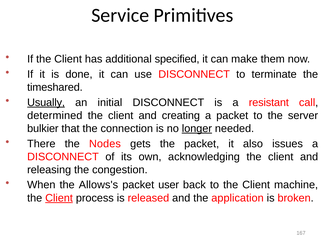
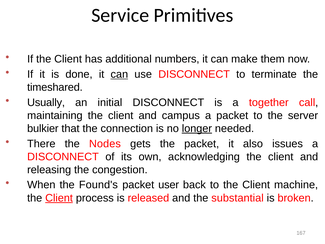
specified: specified -> numbers (177, 59)
can underline: none -> present (119, 74)
Usually underline: present -> none (46, 102)
resistant: resistant -> together (269, 102)
determined: determined -> maintaining (55, 115)
creating: creating -> campus (181, 115)
Allows's: Allows's -> Found's (98, 185)
application: application -> substantial (238, 198)
